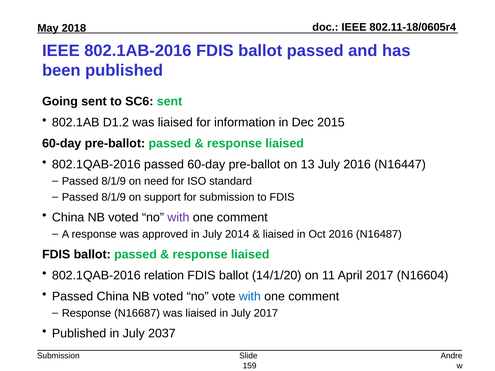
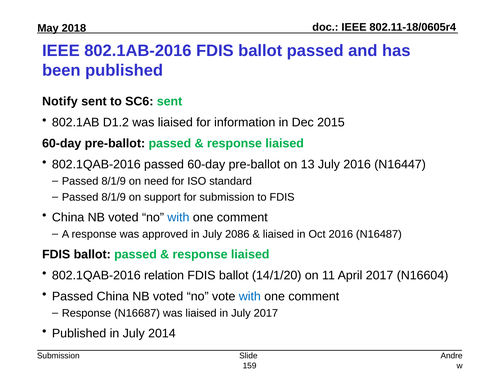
Going: Going -> Notify (60, 102)
with colour: purple -> blue (178, 218)
2014: 2014 -> 2086 (237, 234)
2037: 2037 -> 2014 (162, 334)
